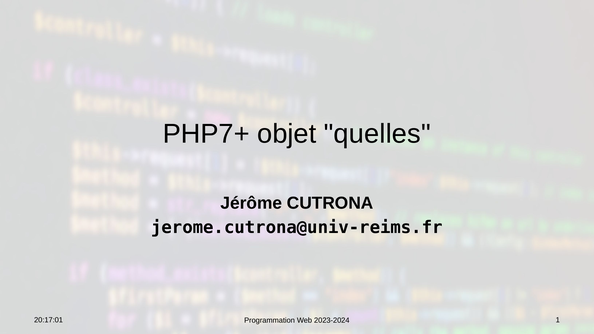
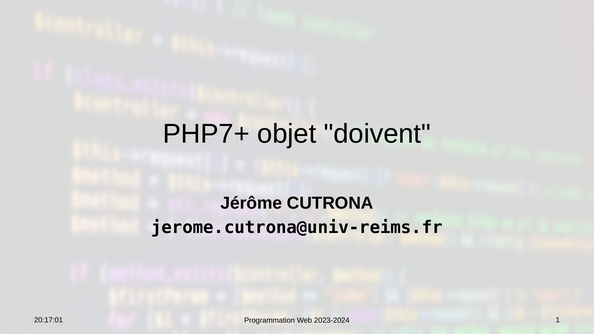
quelles: quelles -> doivent (377, 134)
